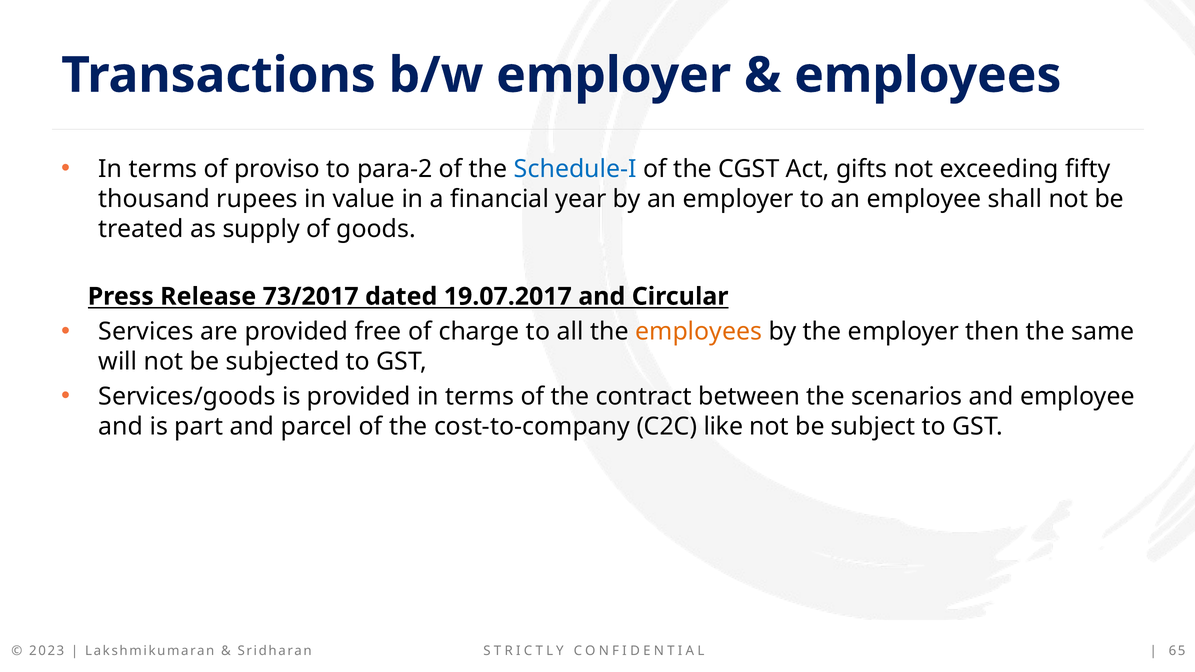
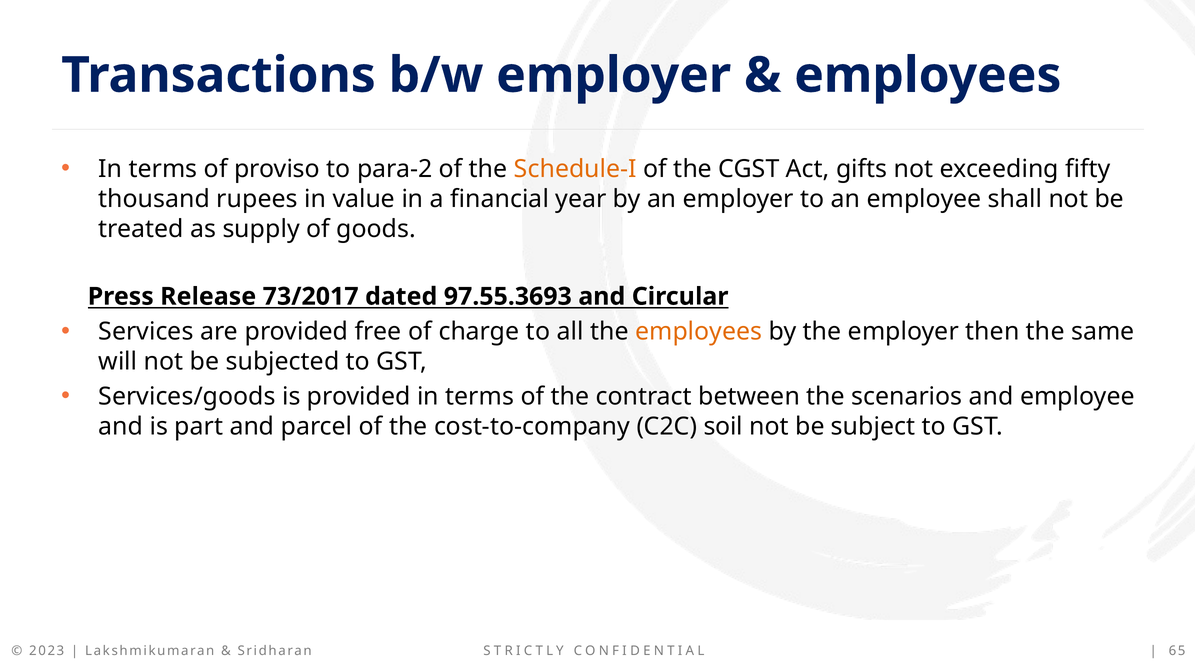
Schedule-I colour: blue -> orange (575, 169)
19.07.2017: 19.07.2017 -> 97.55.3693 (508, 297)
like: like -> soil (723, 427)
